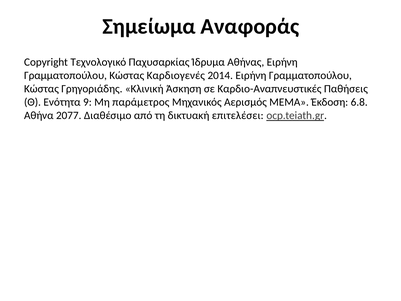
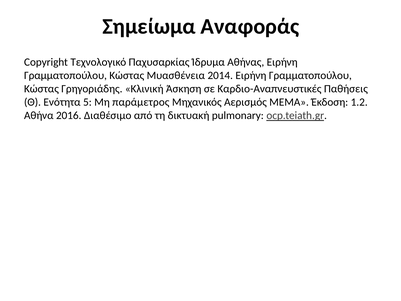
Καρδιογενές: Καρδιογενές -> Μυασθένεια (176, 75)
9: 9 -> 5 (87, 102)
6.8: 6.8 -> 1.2 (359, 102)
2077: 2077 -> 2016 (69, 116)
επιτελέσει: επιτελέσει -> pulmonary (238, 116)
